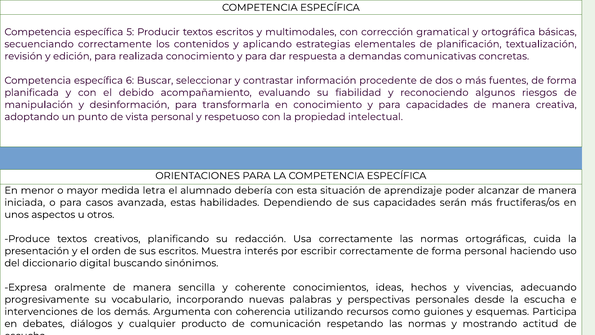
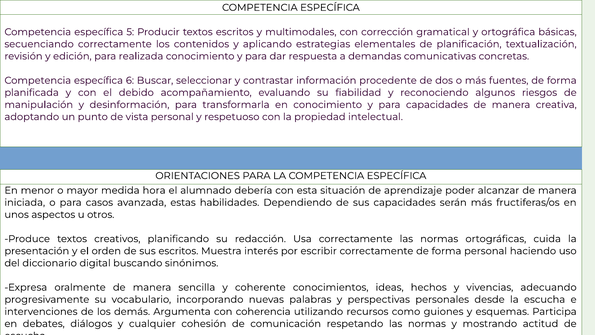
letra: letra -> hora (154, 190)
producto: producto -> cohesión (204, 323)
